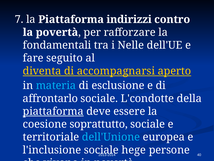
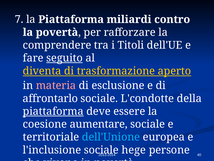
indirizzi: indirizzi -> miliardi (129, 19)
fondamentali: fondamentali -> comprendere (57, 45)
Nelle: Nelle -> Titoli (131, 45)
seguito underline: none -> present (65, 58)
accompagnarsi: accompagnarsi -> trasformazione (116, 71)
materia colour: light blue -> pink (56, 85)
soprattutto: soprattutto -> aumentare (99, 124)
